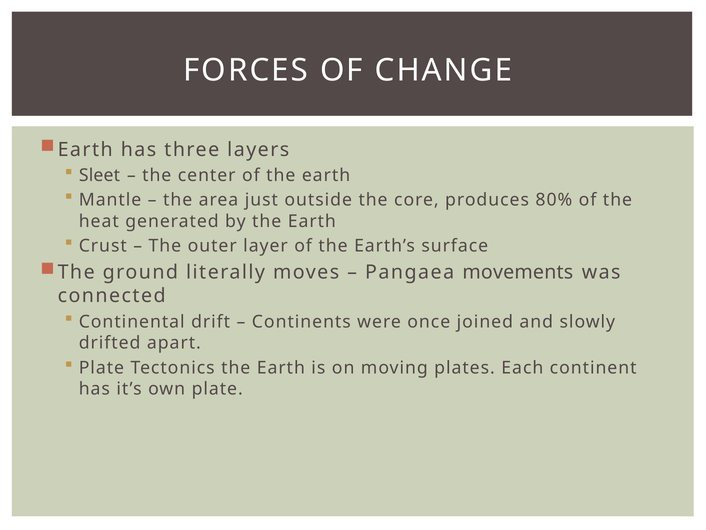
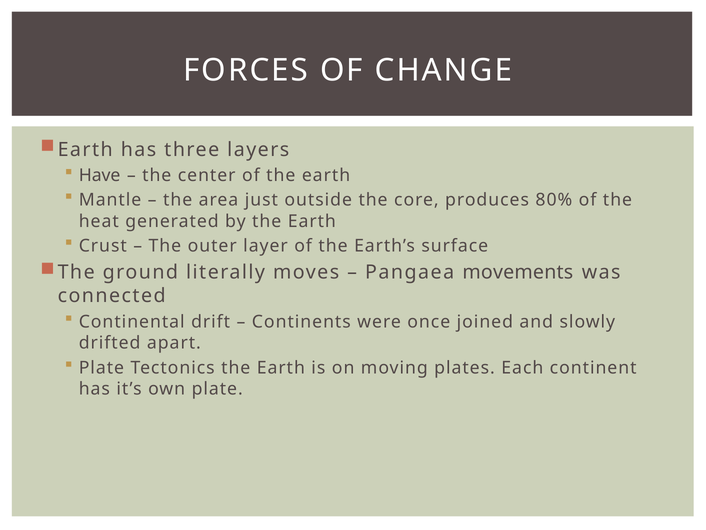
Sleet: Sleet -> Have (100, 175)
